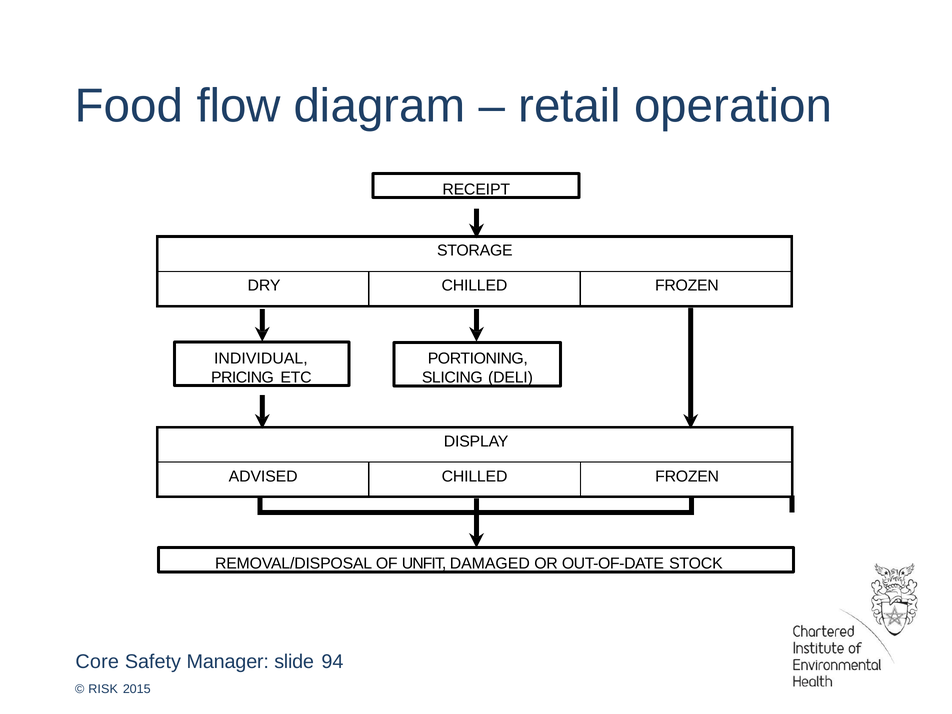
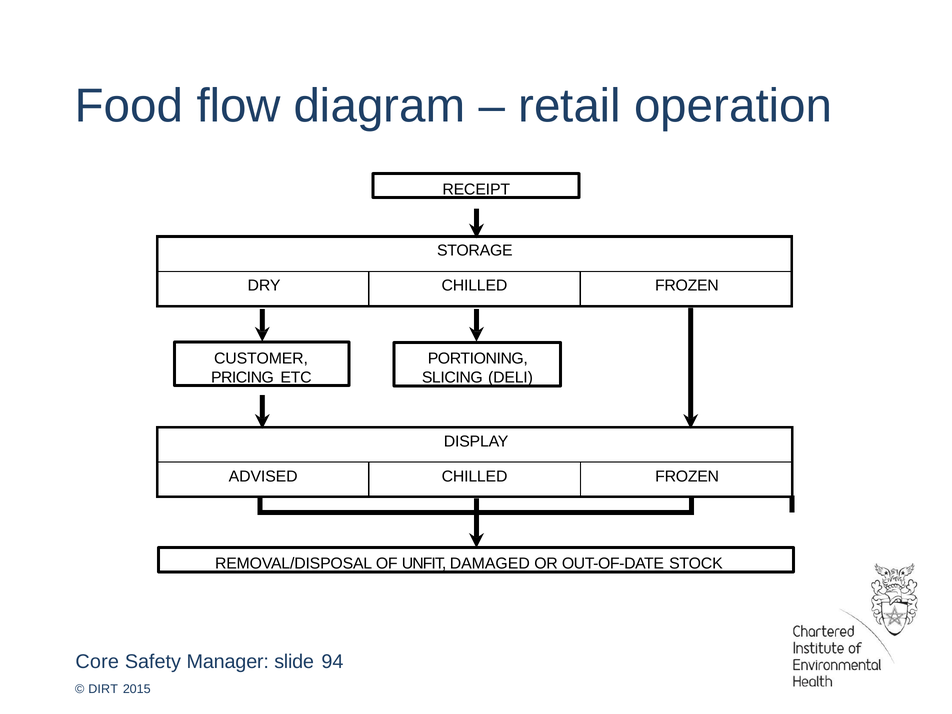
INDIVIDUAL: INDIVIDUAL -> CUSTOMER (261, 358)
RISK: RISK -> DIRT (103, 689)
